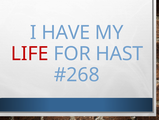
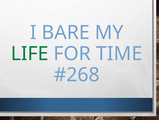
HAVE: HAVE -> BARE (66, 32)
LIFE colour: red -> green (30, 53)
HAST: HAST -> TIME (119, 53)
